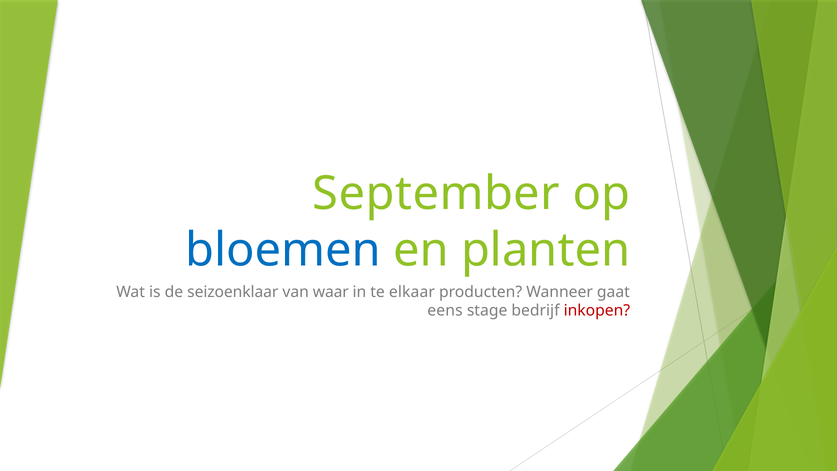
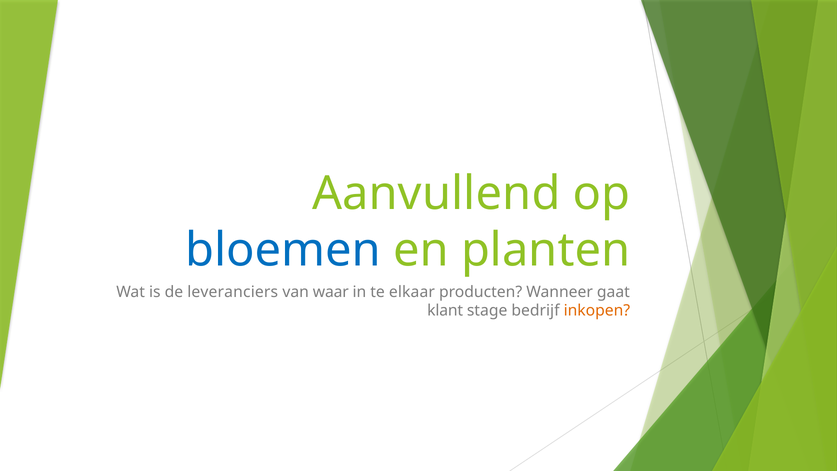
September: September -> Aanvullend (436, 193)
seizoenklaar: seizoenklaar -> leveranciers (233, 292)
eens: eens -> klant (445, 311)
inkopen colour: red -> orange (597, 311)
